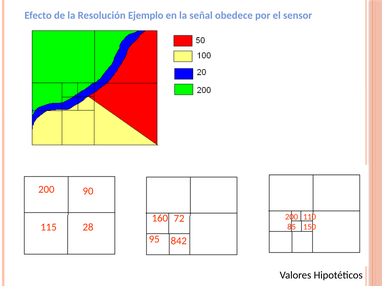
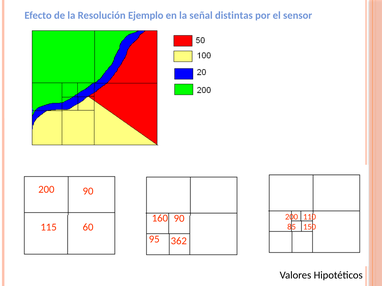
obedece: obedece -> distintas (234, 15)
160 72: 72 -> 90 (179, 219)
28: 28 -> 60 (88, 228)
842: 842 -> 362 (179, 241)
